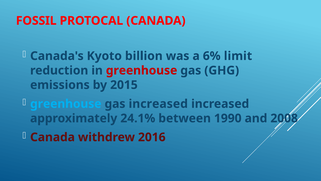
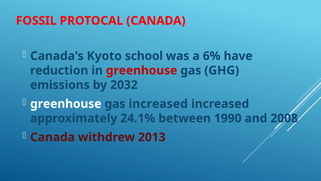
billion: billion -> school (144, 56)
limit: limit -> have (238, 56)
2015: 2015 -> 2032 (124, 85)
greenhouse colour: light blue -> white (66, 104)
2016: 2016 -> 2013 (152, 137)
